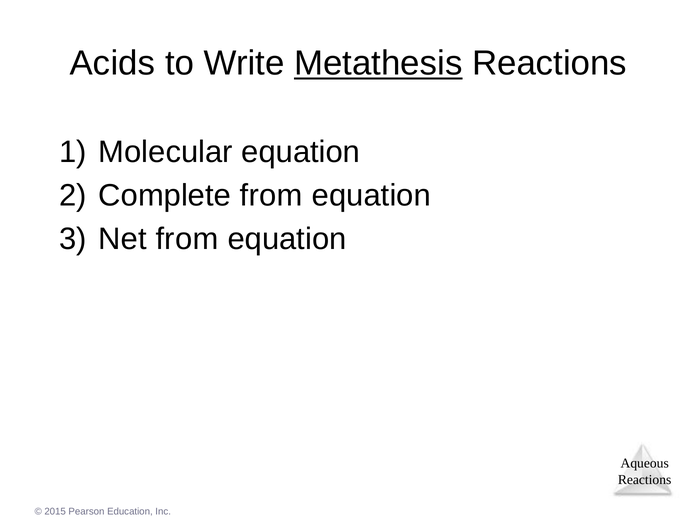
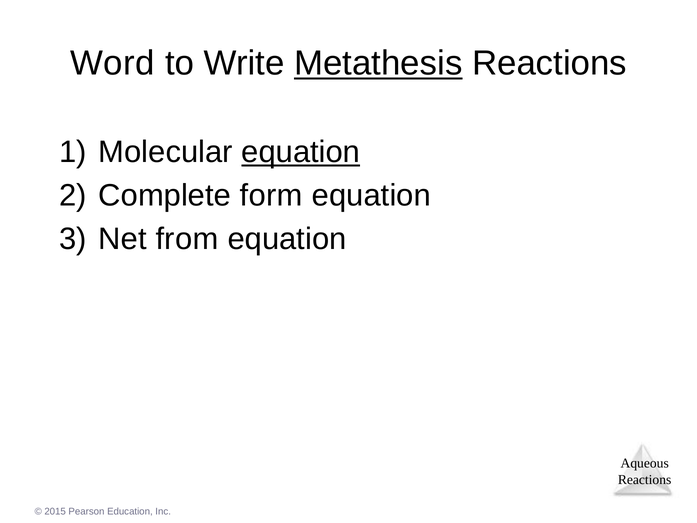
Acids: Acids -> Word (112, 63)
equation underline: none -> present (301, 152)
Complete from: from -> form (271, 195)
